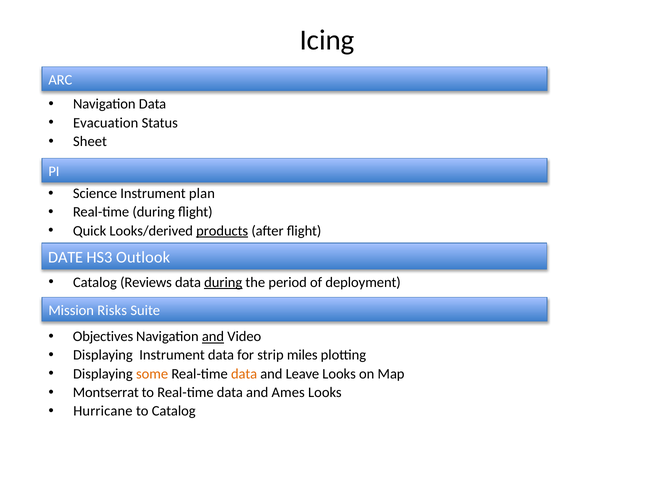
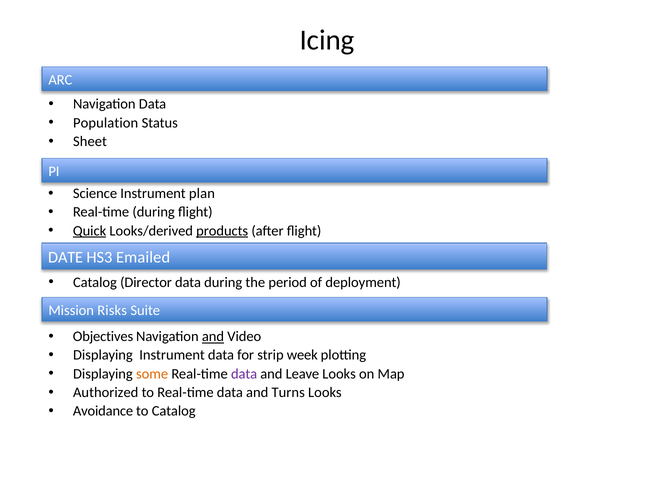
Evacuation: Evacuation -> Population (106, 123)
Quick underline: none -> present (90, 231)
Outlook: Outlook -> Emailed (143, 257)
Reviews: Reviews -> Director (146, 282)
during underline: present -> none (223, 282)
miles: miles -> week (302, 355)
data colour: orange -> purple (244, 373)
Montserrat: Montserrat -> Authorized (106, 392)
Ames: Ames -> Turns (288, 392)
Hurricane: Hurricane -> Avoidance (103, 411)
